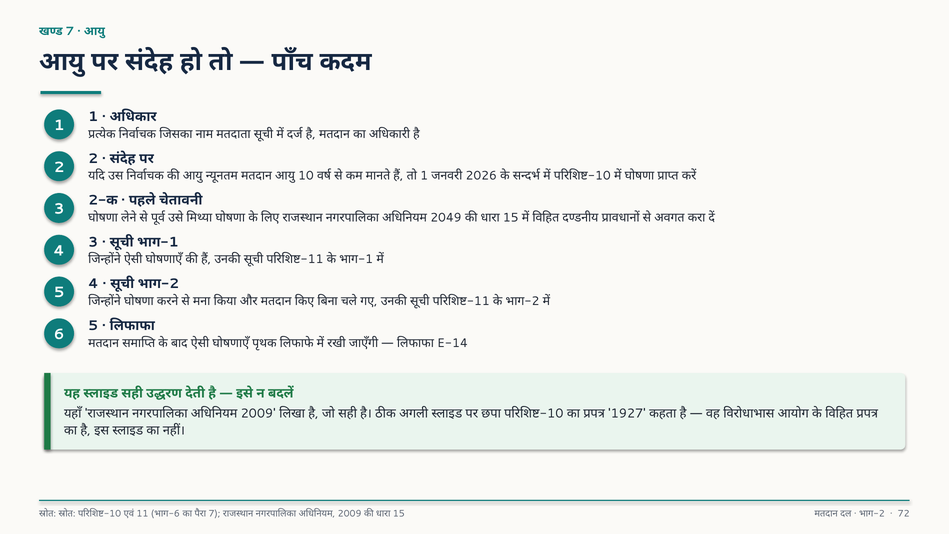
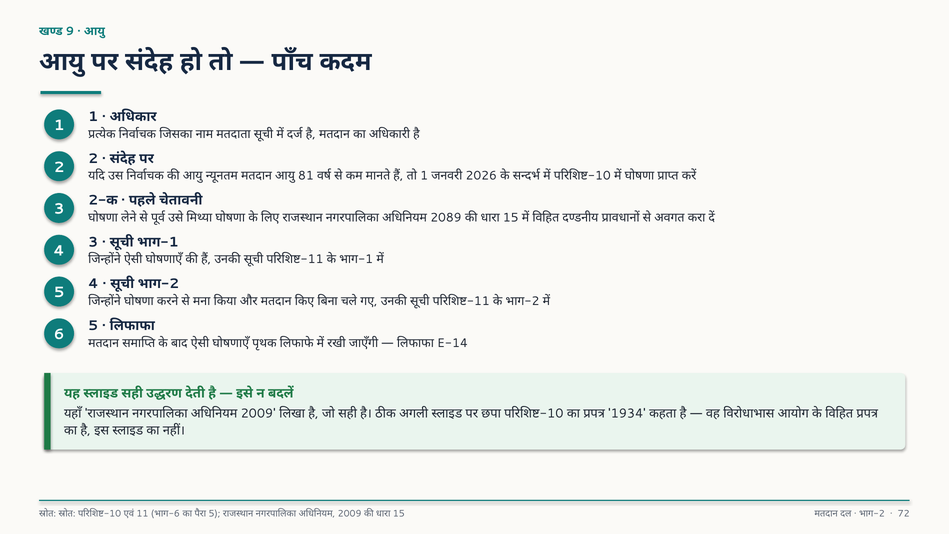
7: 7 -> 9 (70, 32)
10: 10 -> 81 (306, 176)
2049: 2049 -> 2089 (446, 217)
1927: 1927 -> 1934 (627, 414)
7: 7 -> 5 (214, 514)
